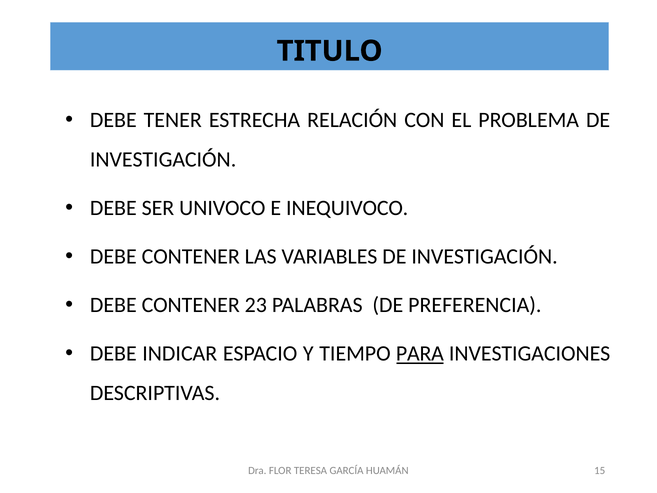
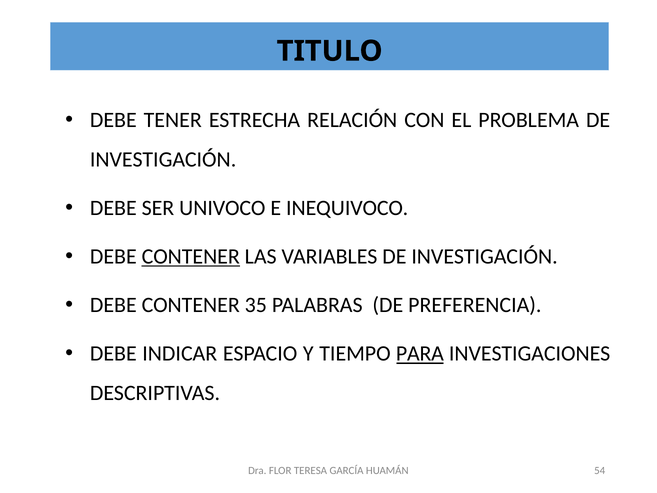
CONTENER underline: none -> present (191, 256)
23: 23 -> 35 (256, 305)
15: 15 -> 54 (600, 470)
